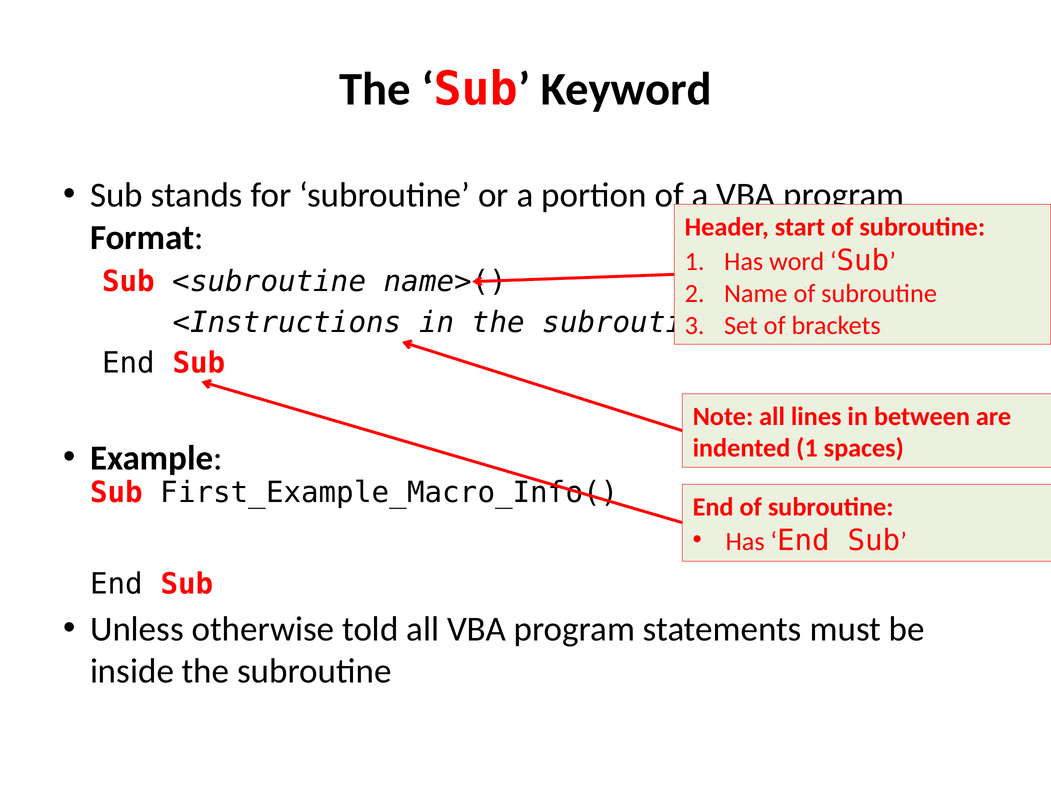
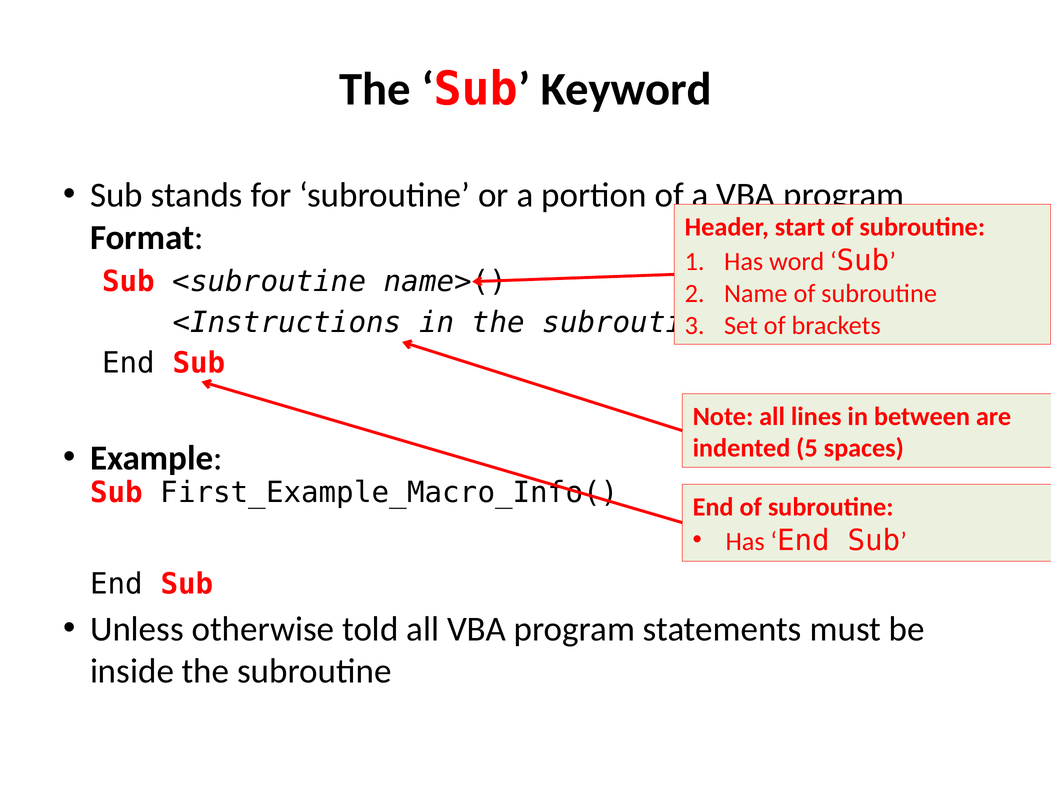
indented 1: 1 -> 5 (807, 448)
